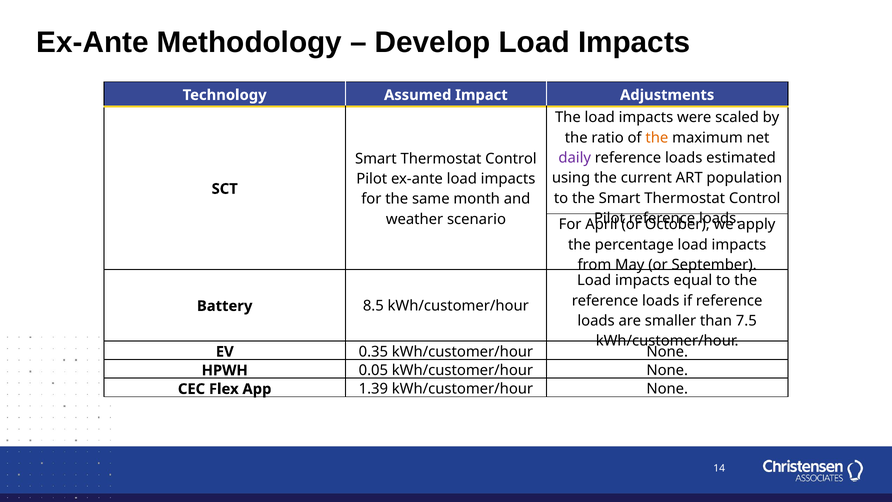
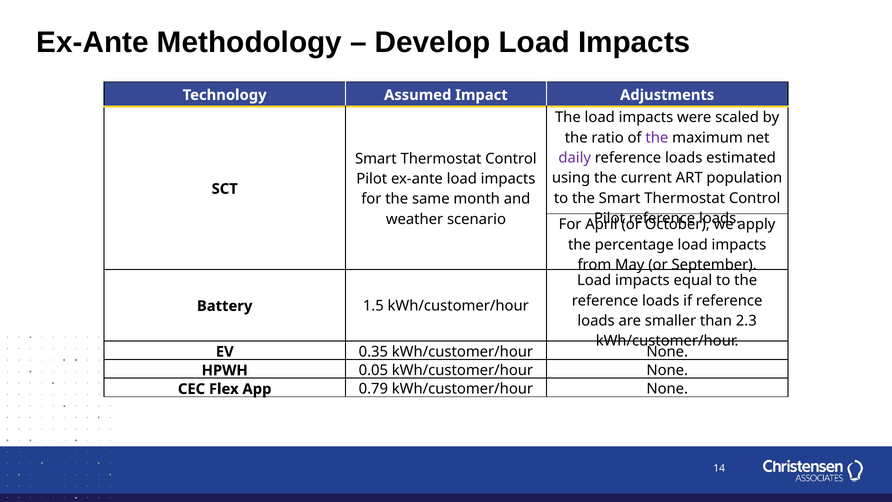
the colour: orange -> purple (657, 138)
8.5: 8.5 -> 1.5 (373, 306)
7.5: 7.5 -> 2.3 (746, 321)
1.39: 1.39 -> 0.79 (373, 389)
